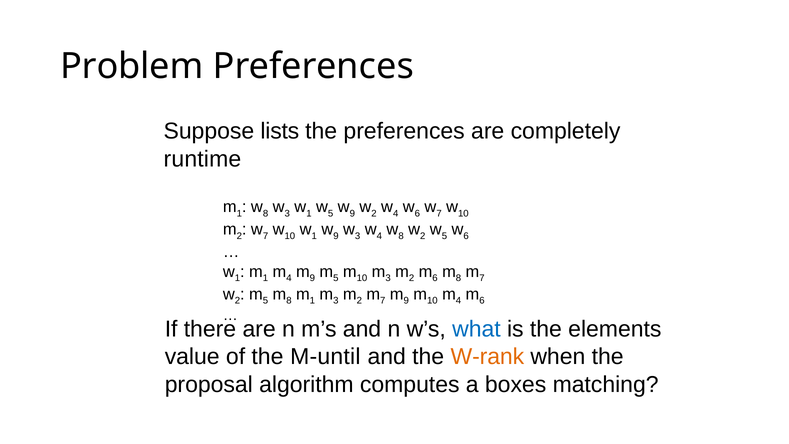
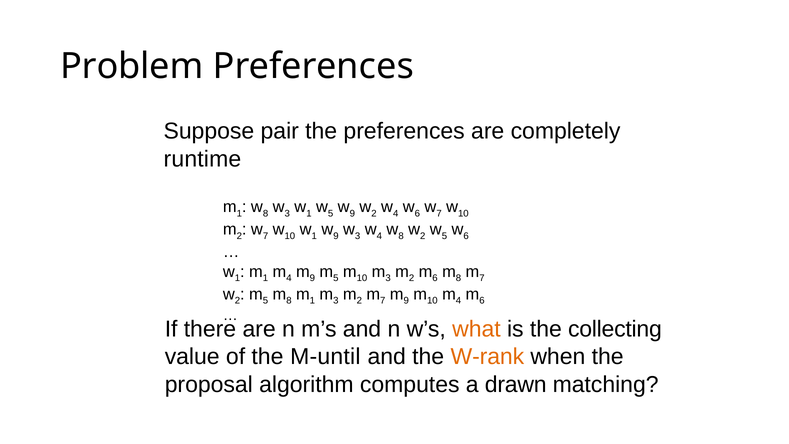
lists: lists -> pair (280, 131)
what colour: blue -> orange (476, 329)
elements: elements -> collecting (615, 329)
boxes: boxes -> drawn (516, 384)
